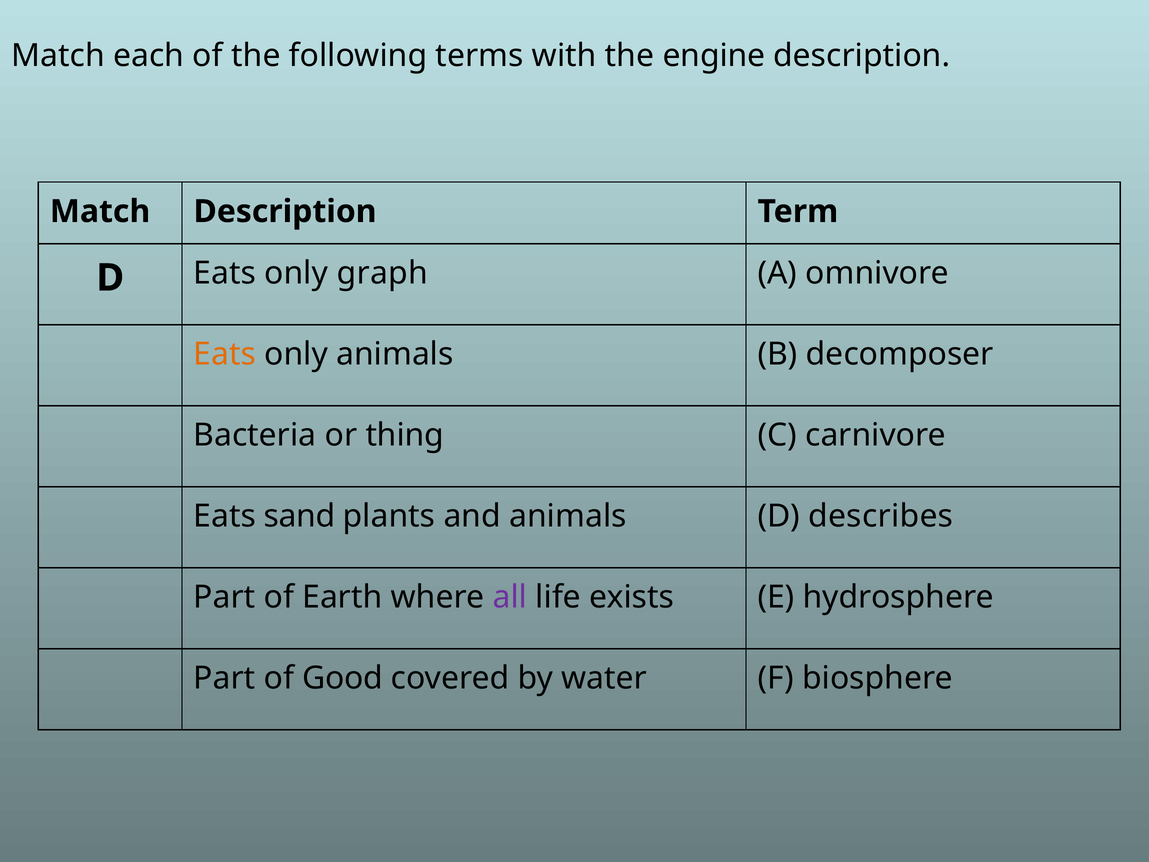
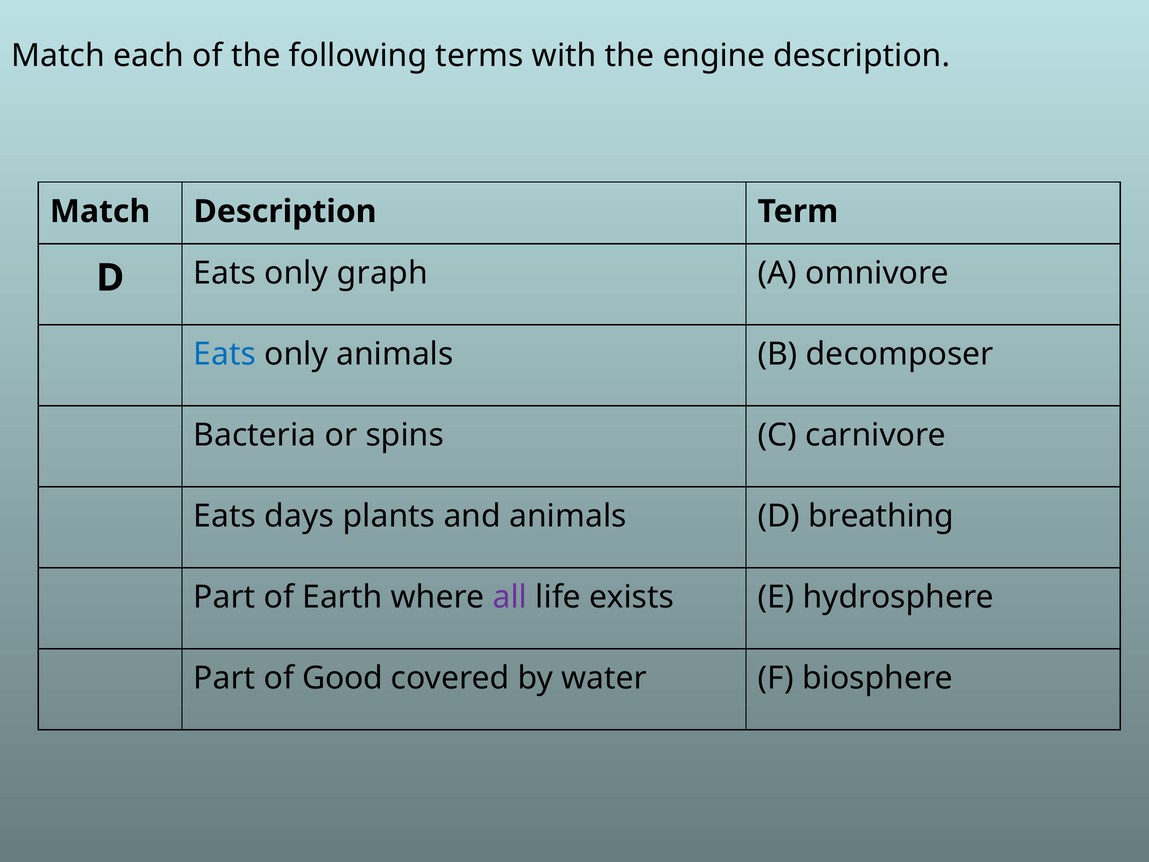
Eats colour: orange -> blue (225, 354)
thing: thing -> spins (405, 435)
sand: sand -> days (299, 516)
describes: describes -> breathing (881, 516)
